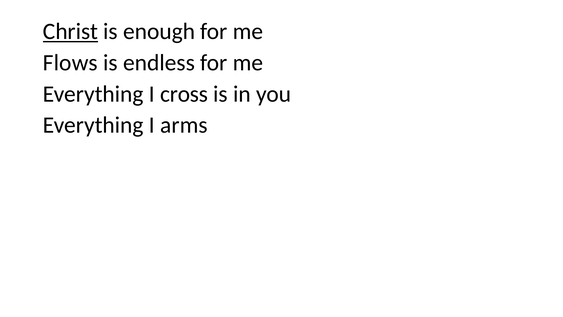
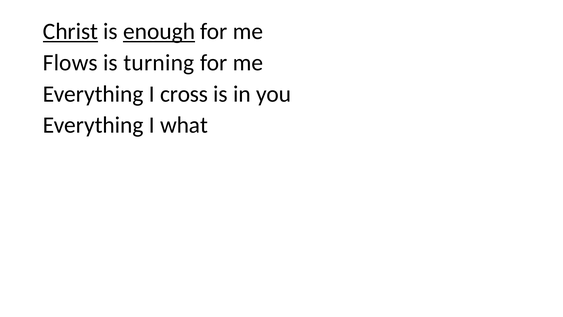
enough underline: none -> present (159, 31)
endless: endless -> turning (159, 63)
arms: arms -> what (184, 125)
